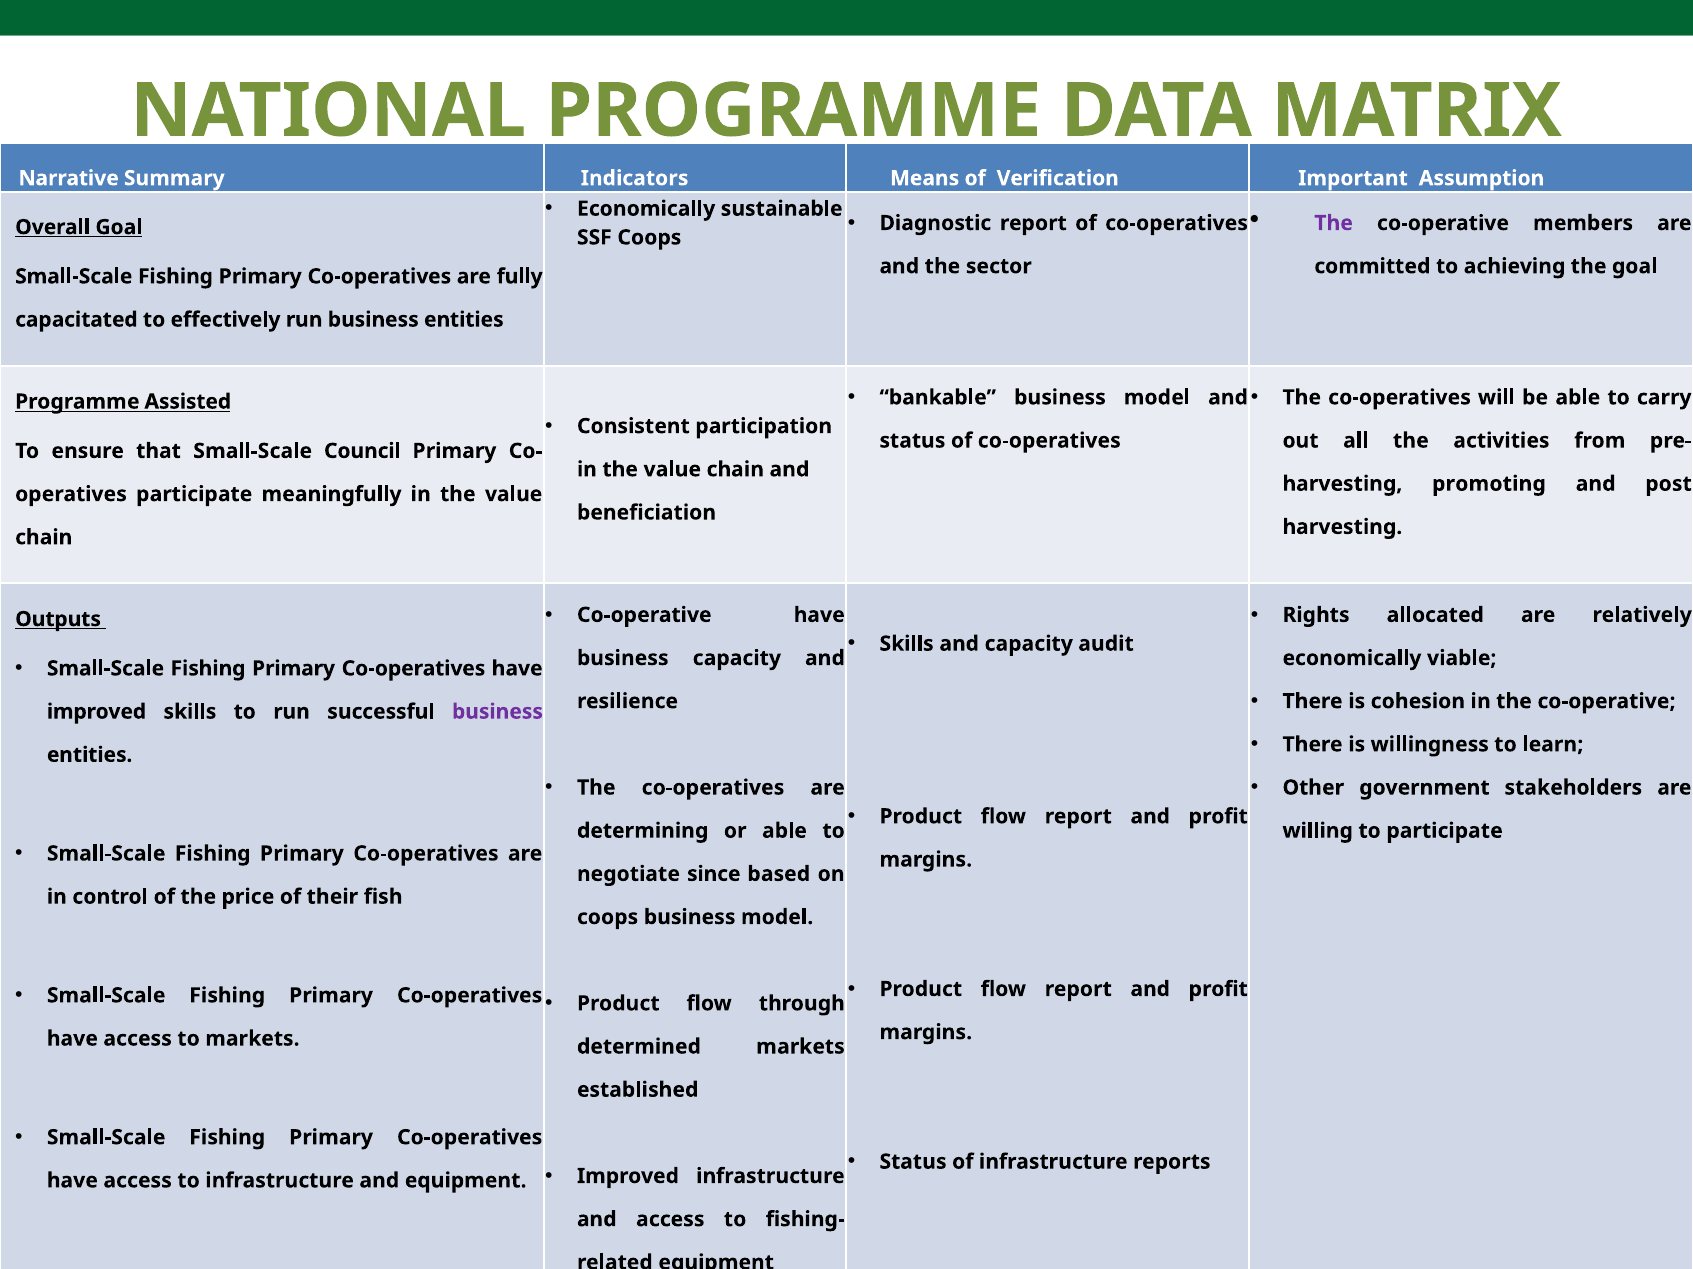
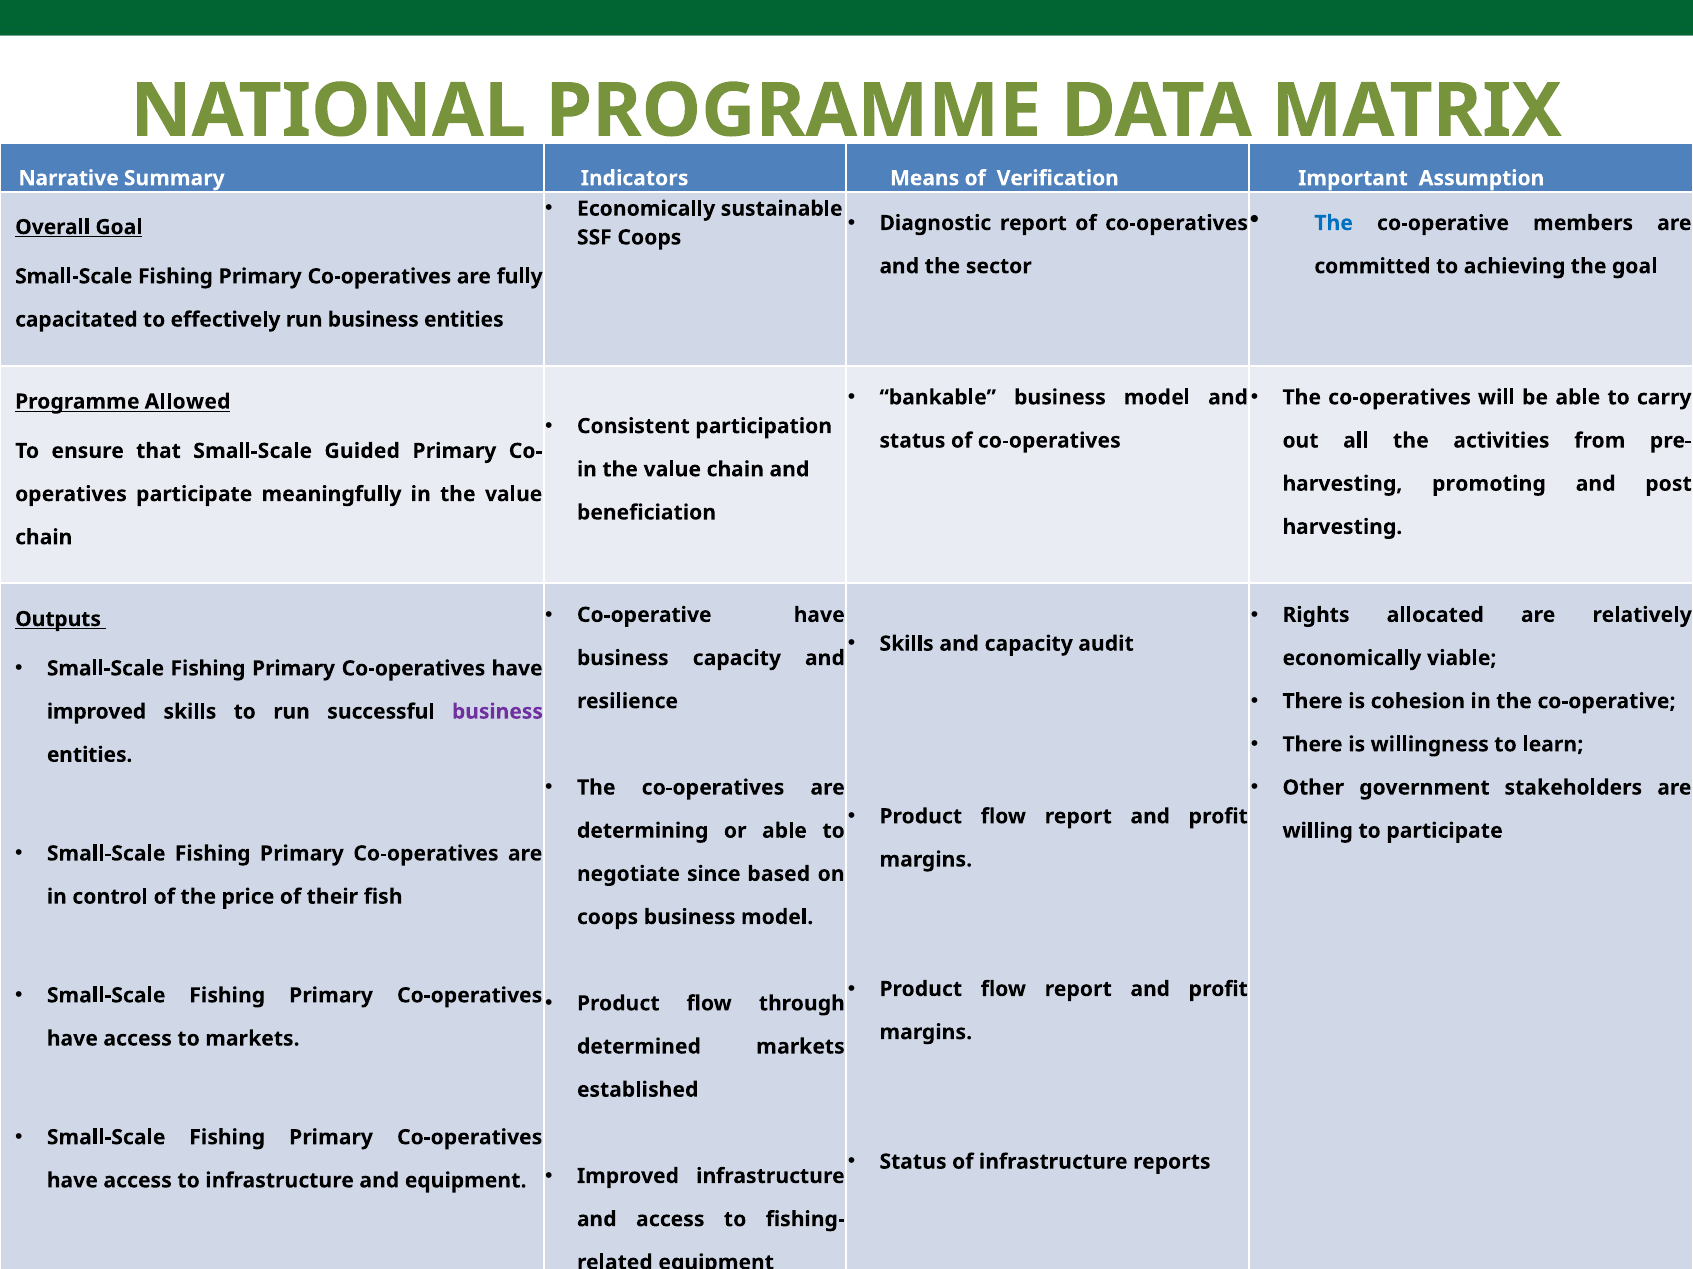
The colour: purple -> blue (1334, 223)
Assisted: Assisted -> Allowed (188, 402)
Council: Council -> Guided (362, 451)
